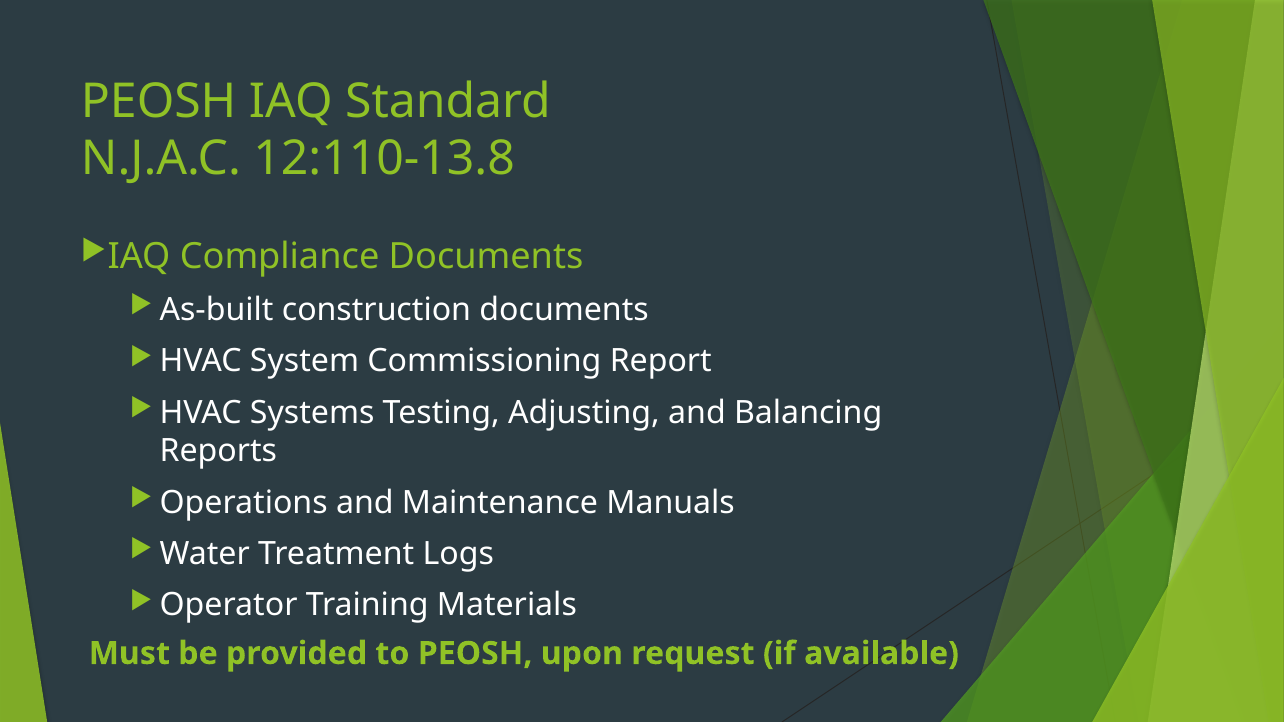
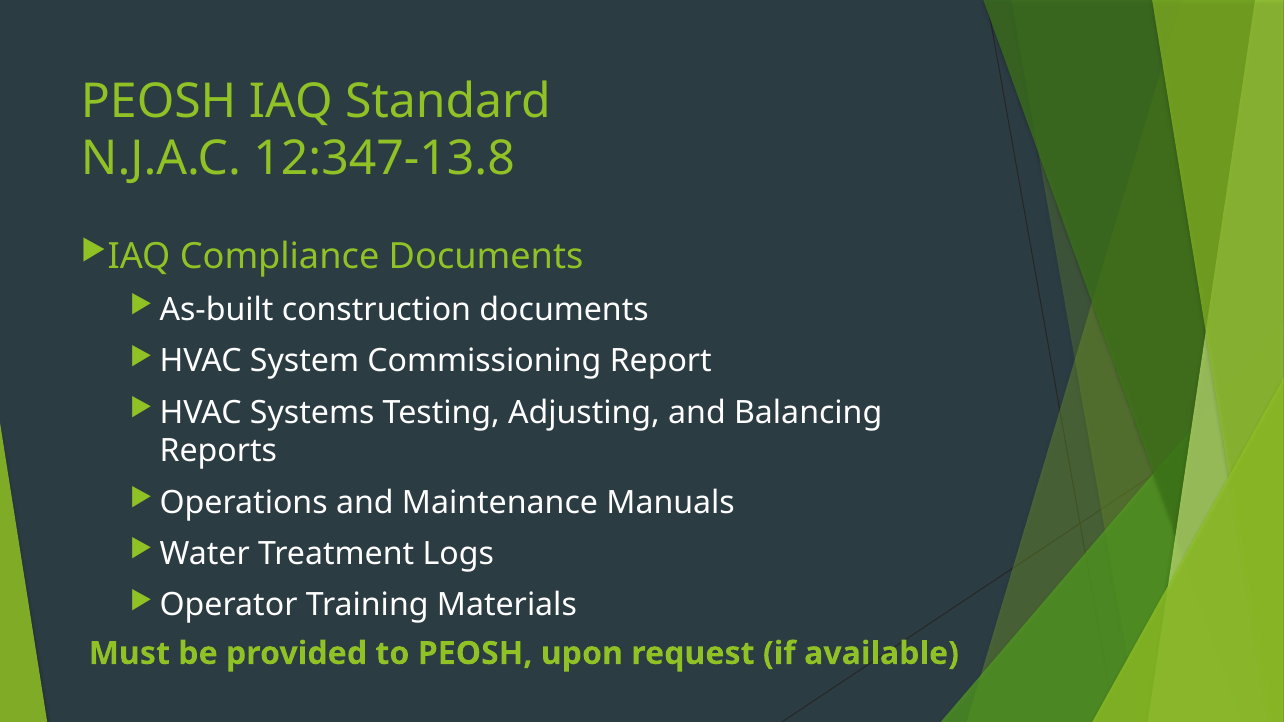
12:110-13.8: 12:110-13.8 -> 12:347-13.8 (384, 159)
